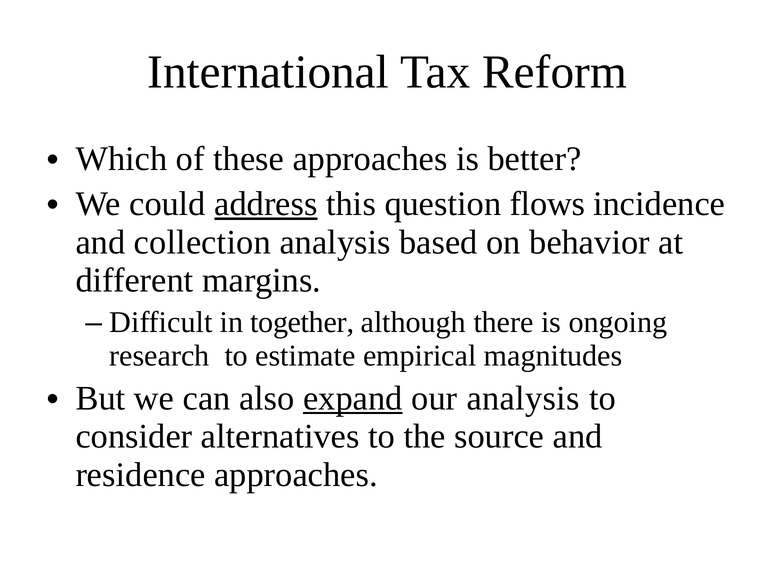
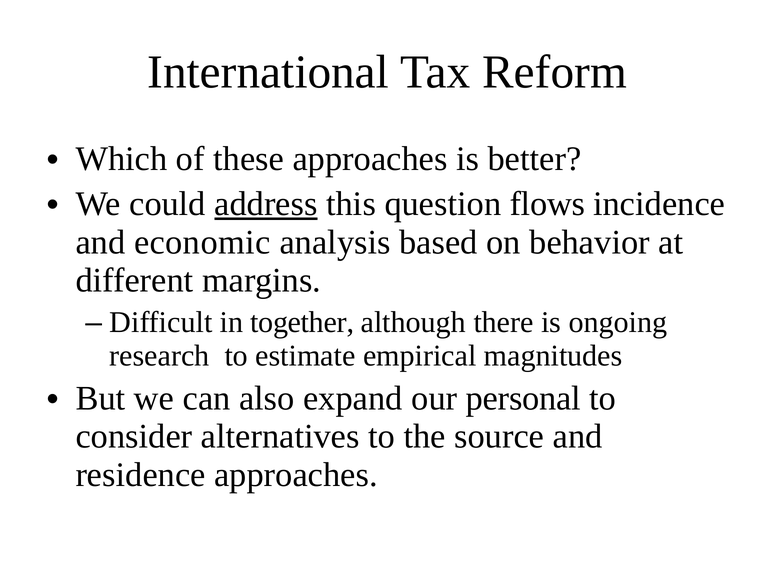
collection: collection -> economic (202, 242)
expand underline: present -> none (353, 398)
our analysis: analysis -> personal (523, 398)
